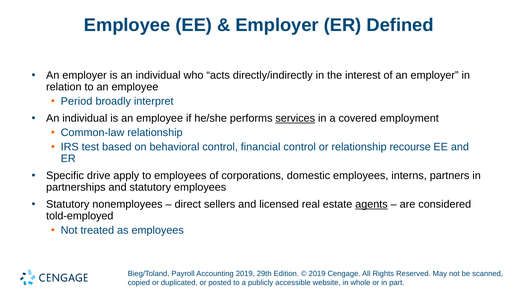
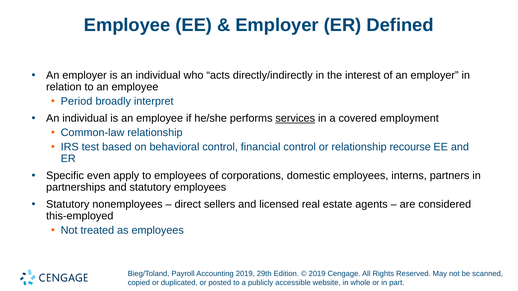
drive: drive -> even (99, 176)
agents underline: present -> none (372, 205)
told-employed: told-employed -> this-employed (80, 216)
